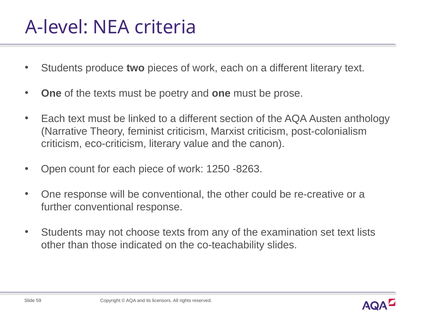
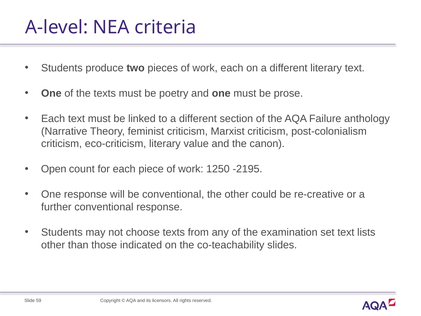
Austen: Austen -> Failure (325, 118)
-8263: -8263 -> -2195 (248, 169)
